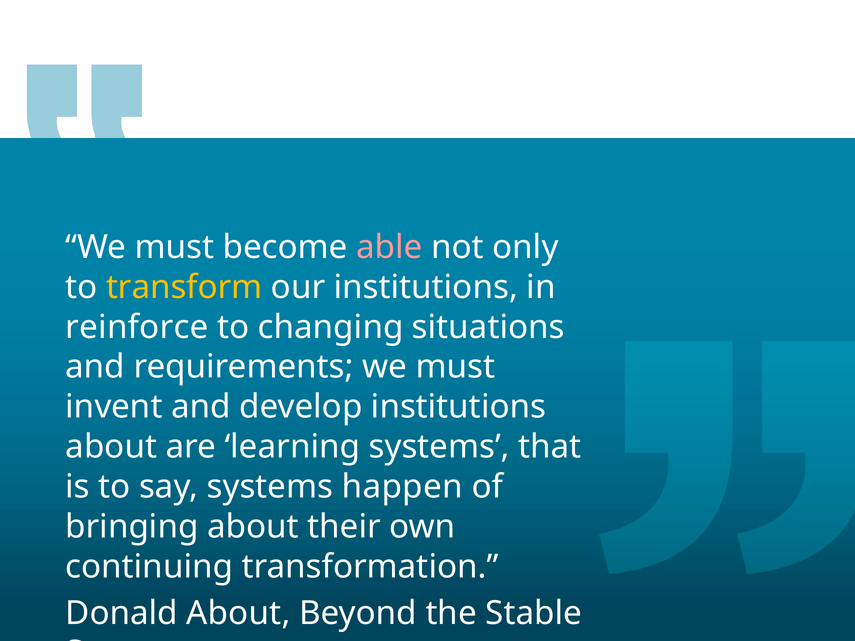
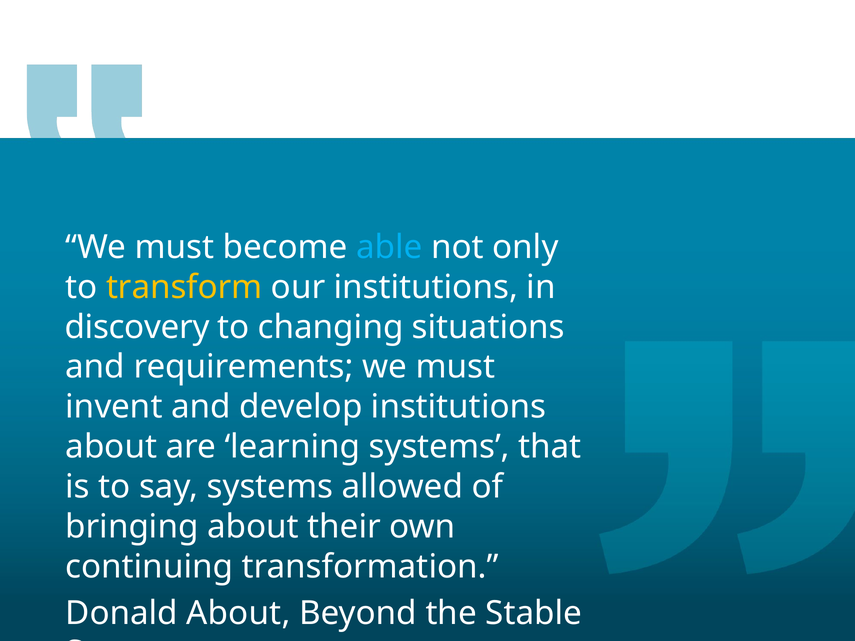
able colour: pink -> light blue (389, 247)
reinforce: reinforce -> discovery (137, 327)
happen: happen -> allowed (402, 487)
